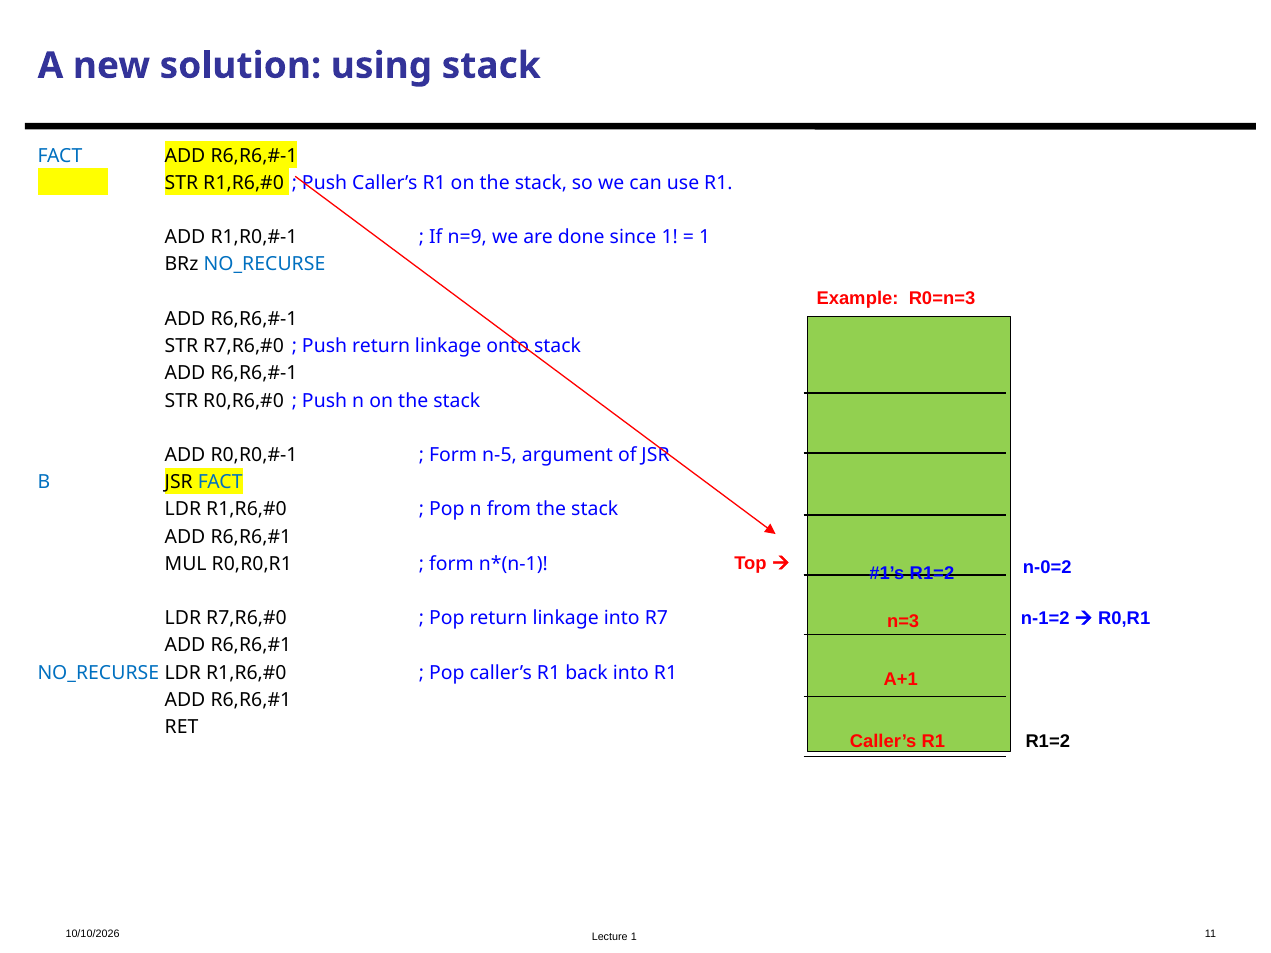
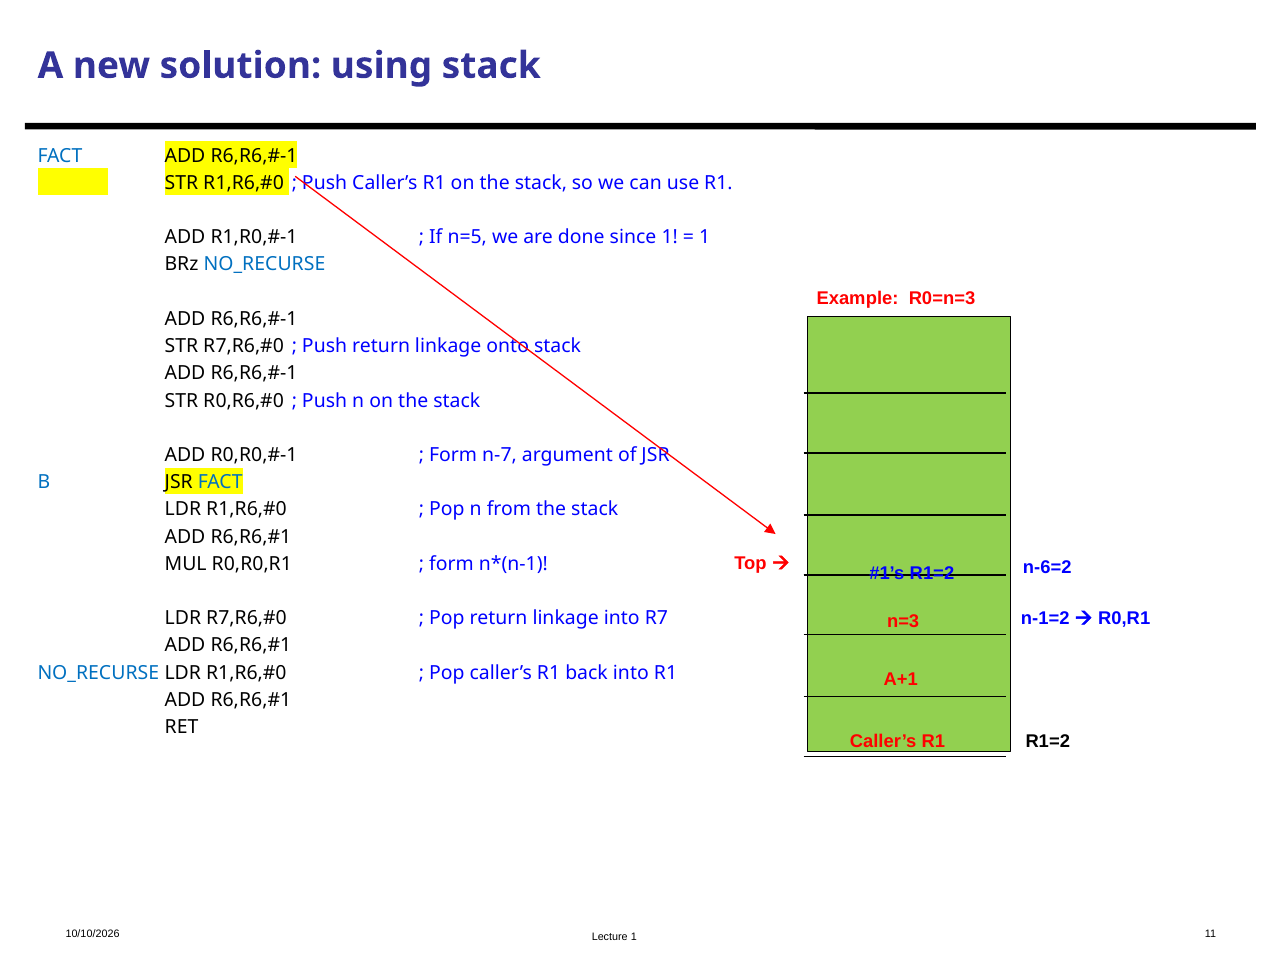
n=9: n=9 -> n=5 (467, 237)
n-5: n-5 -> n-7 (500, 455)
n-0=2: n-0=2 -> n-6=2 (1047, 568)
